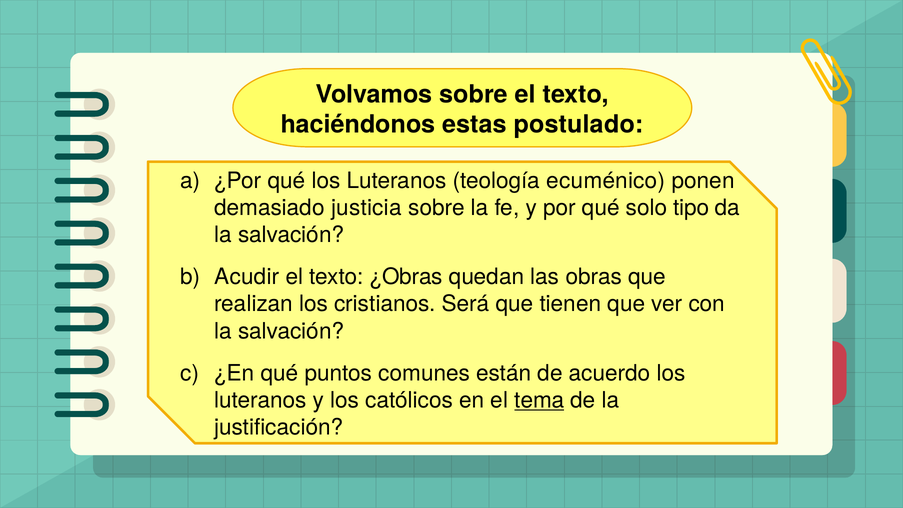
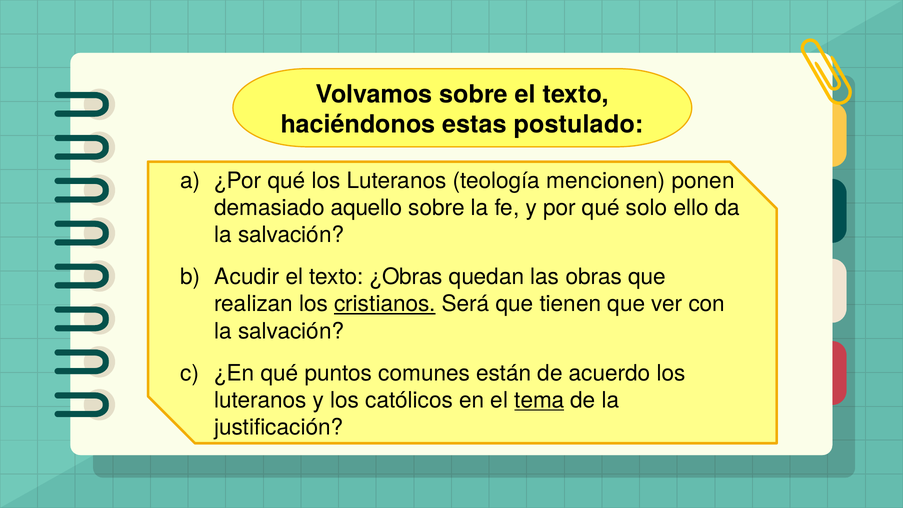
ecuménico: ecuménico -> mencionen (606, 181)
justicia: justicia -> aquello (367, 208)
tipo: tipo -> ello (691, 208)
cristianos underline: none -> present (385, 304)
